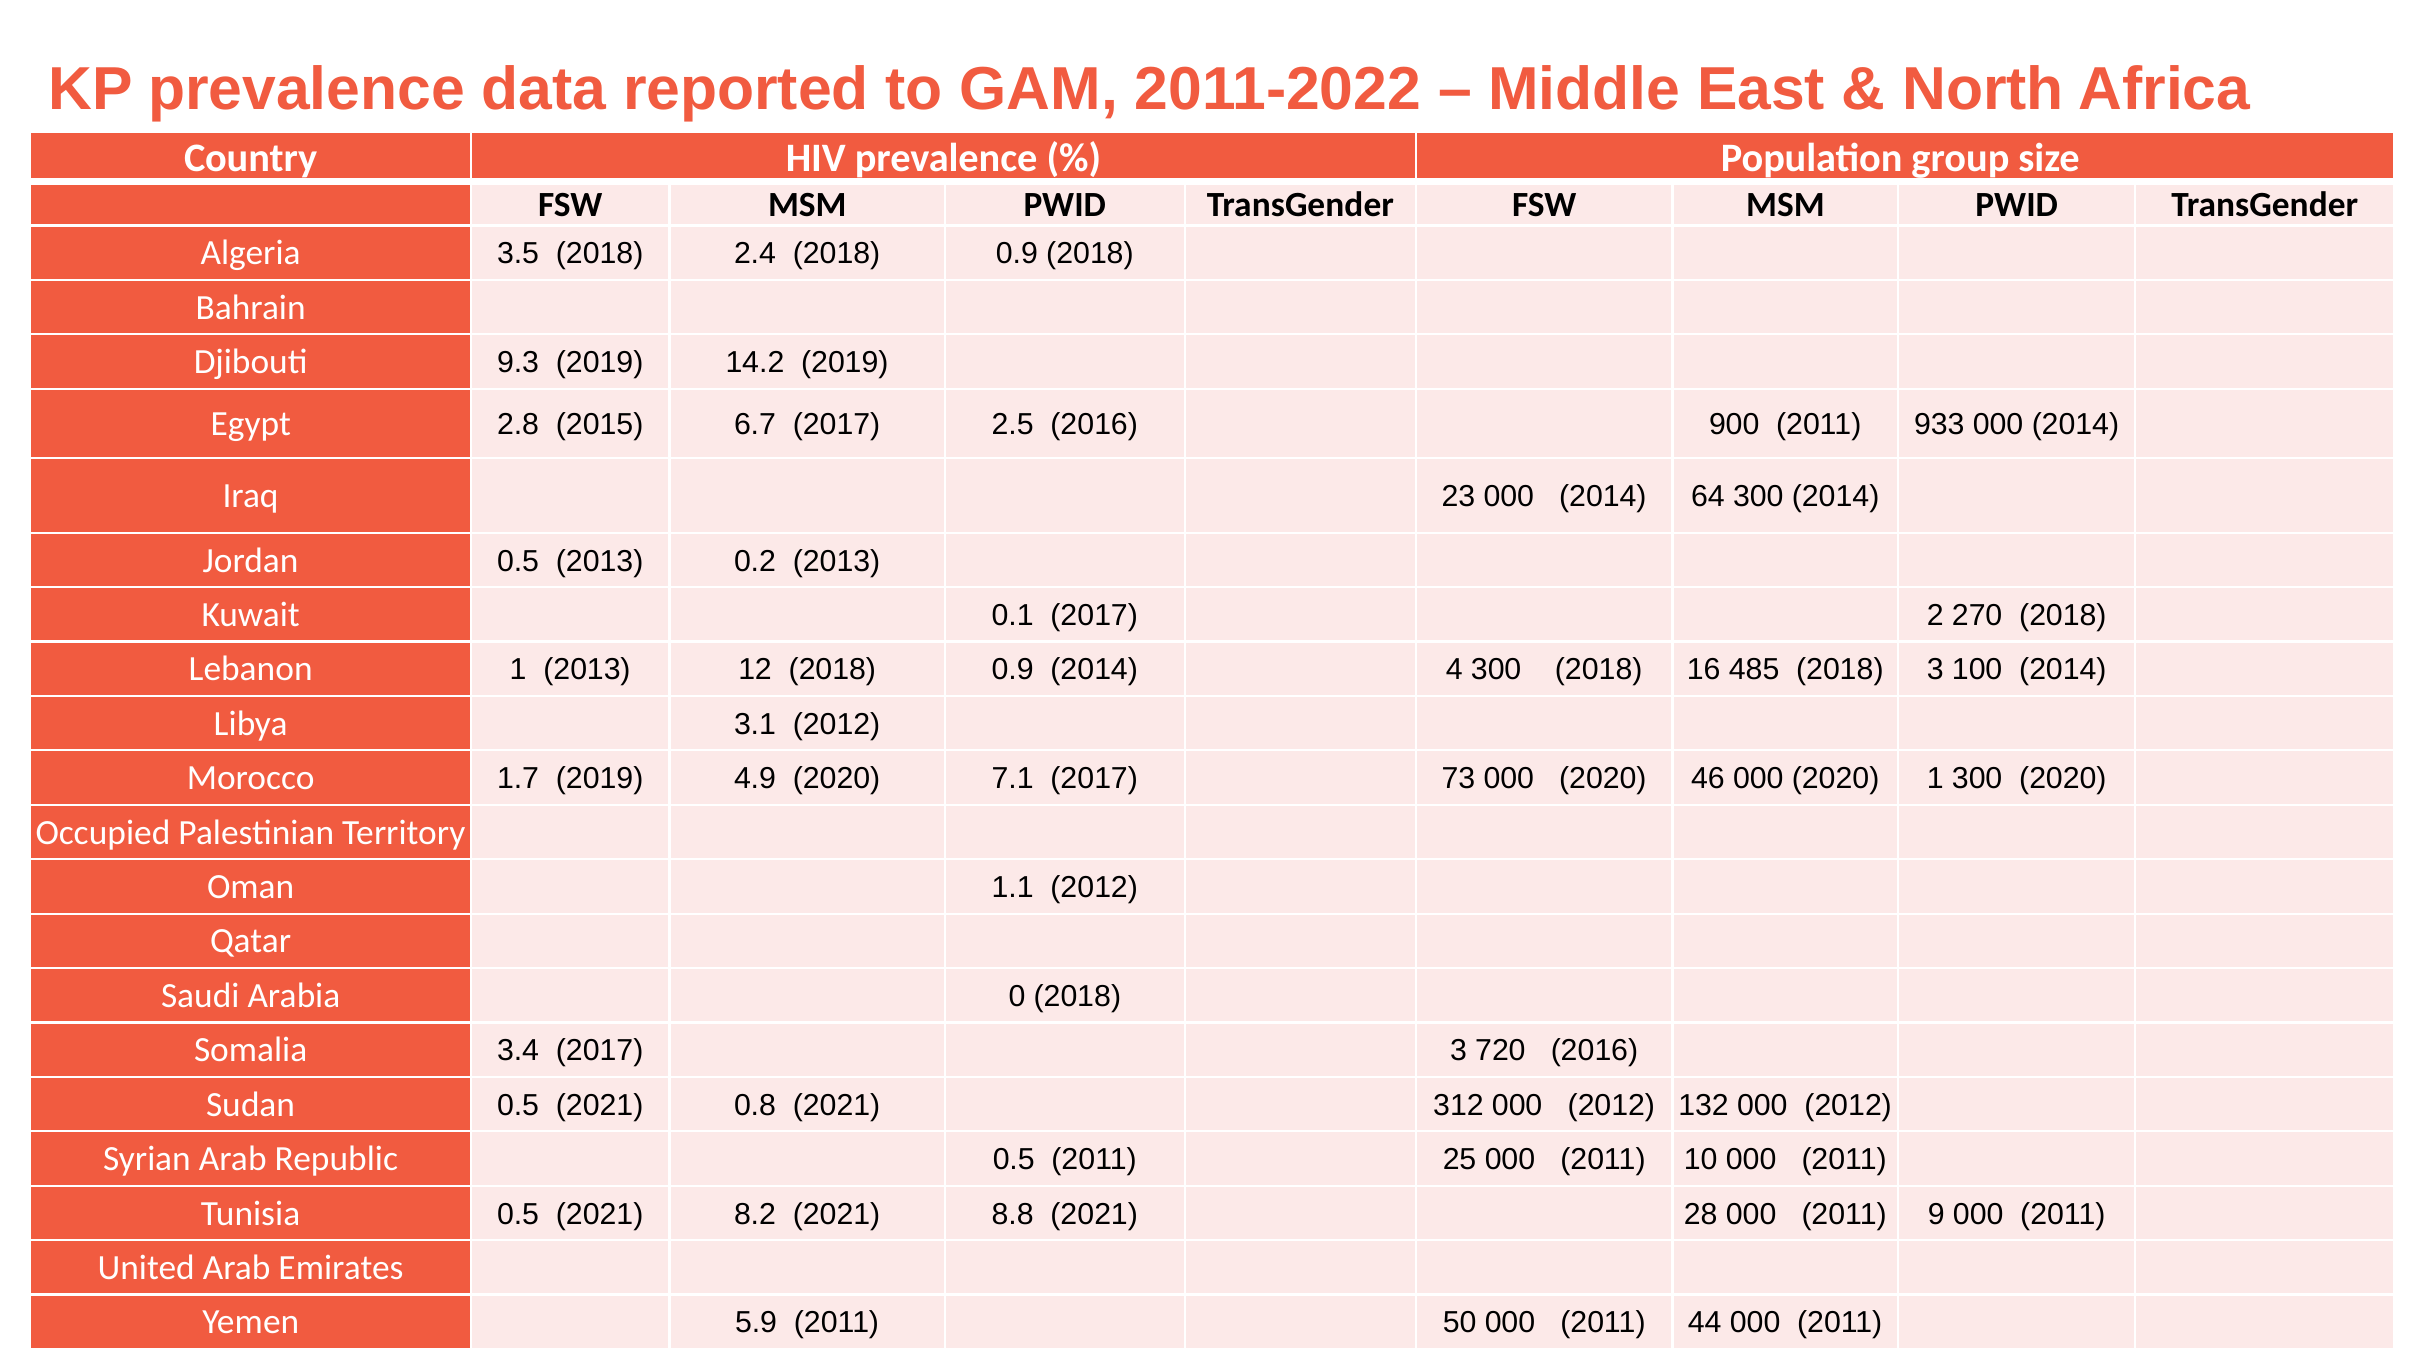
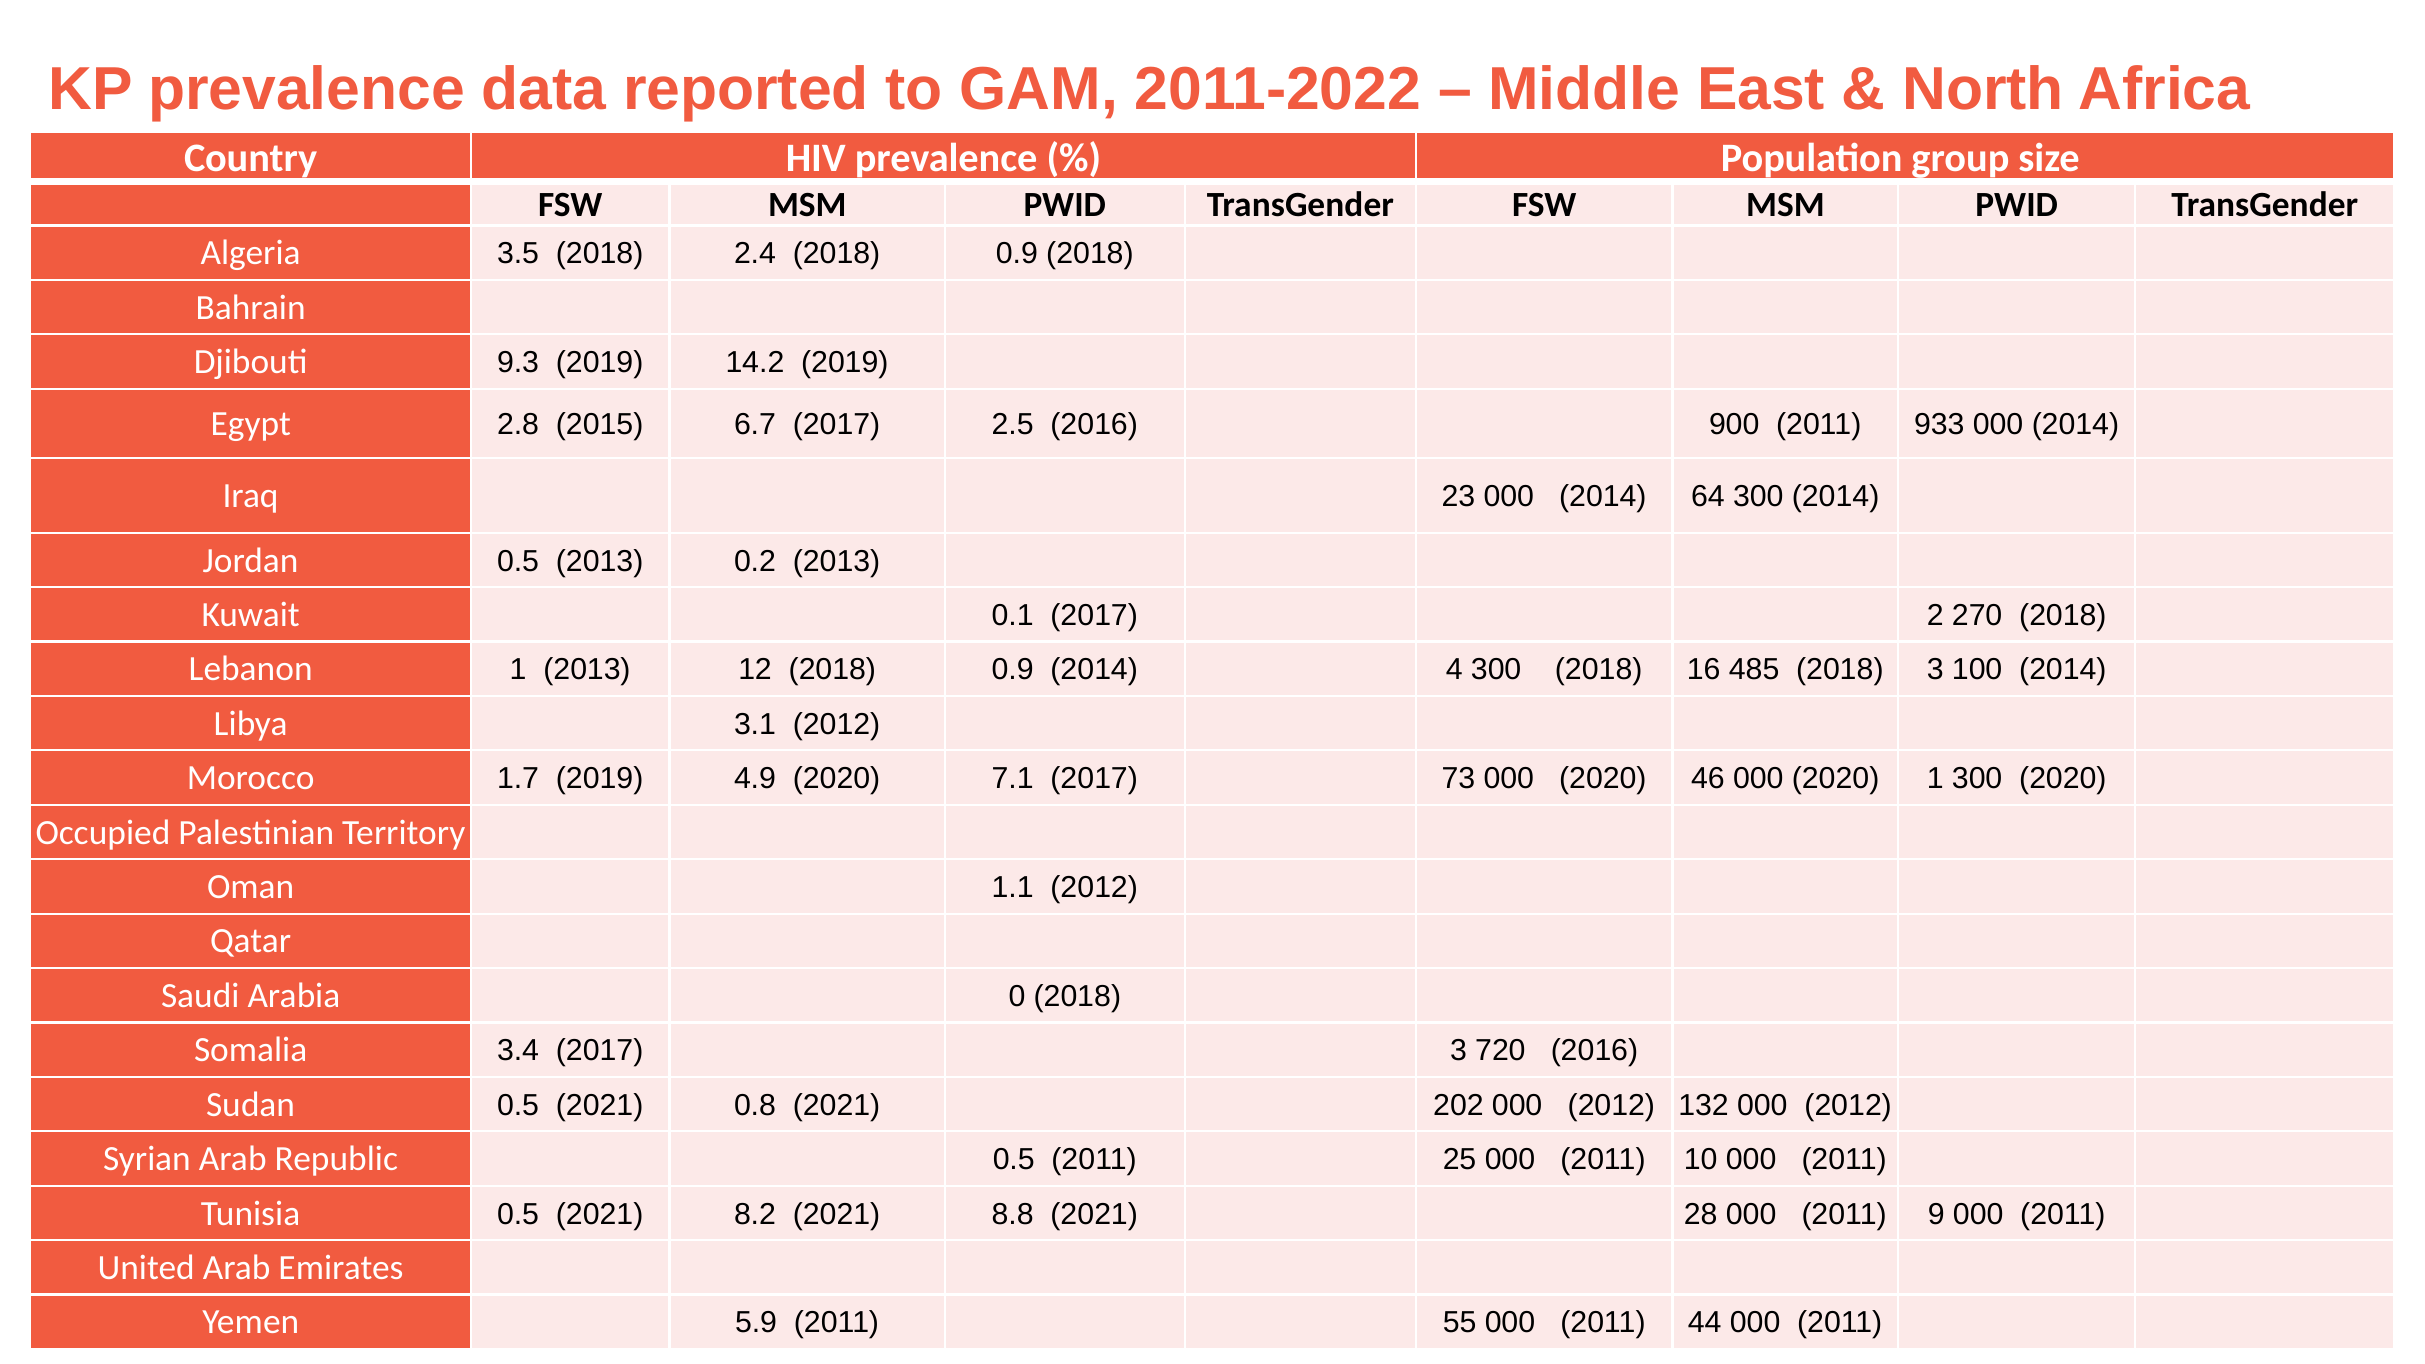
312: 312 -> 202 (1458, 1105)
50: 50 -> 55 (1460, 1323)
